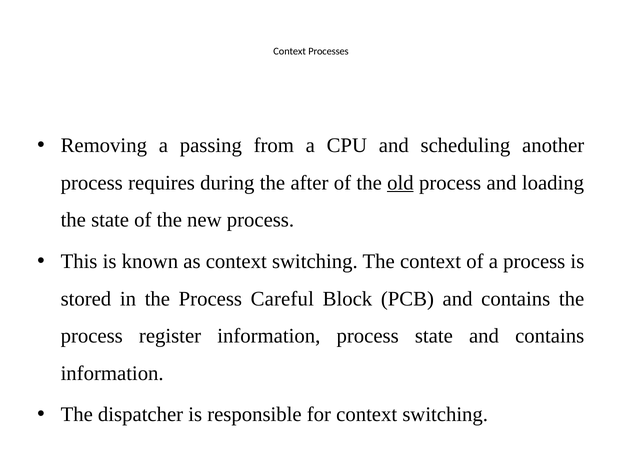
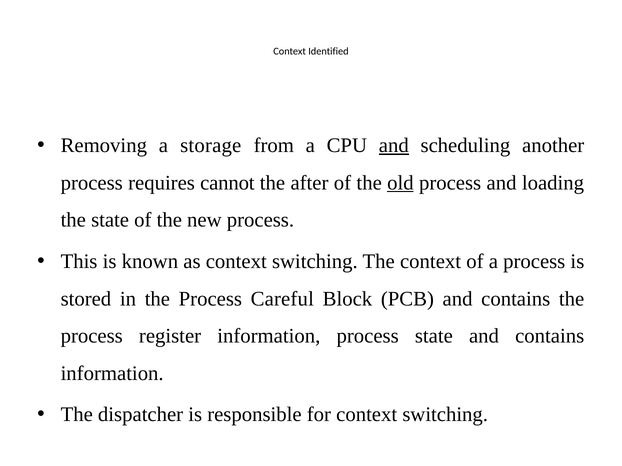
Processes: Processes -> Identified (328, 52)
passing: passing -> storage (211, 146)
and underline: none -> present (394, 146)
during: during -> cannot (227, 183)
